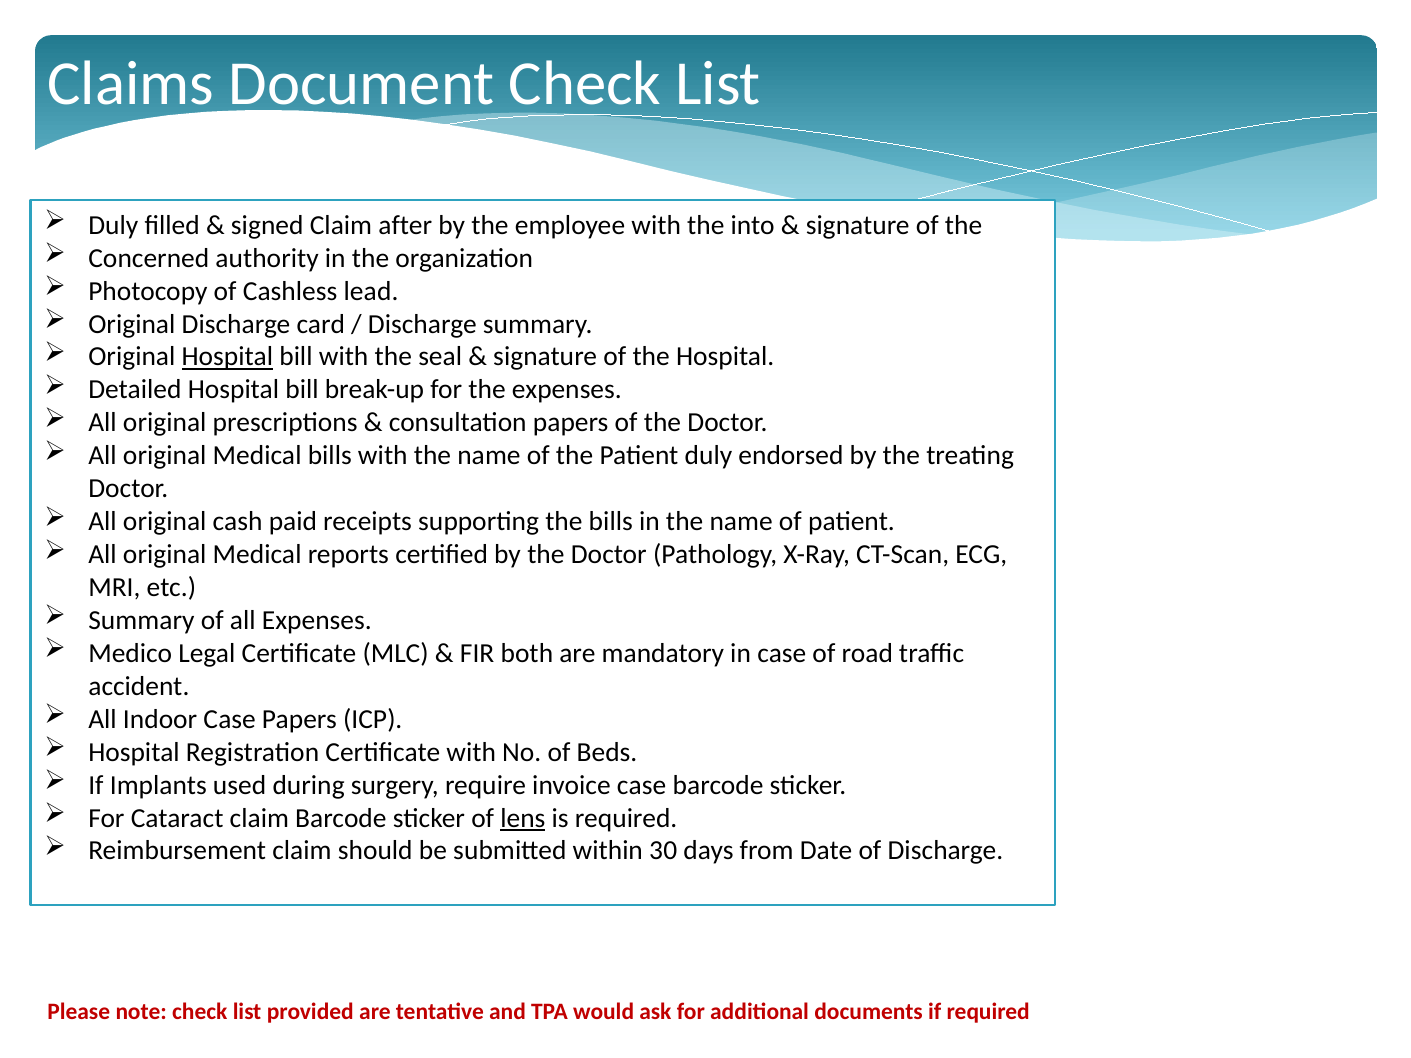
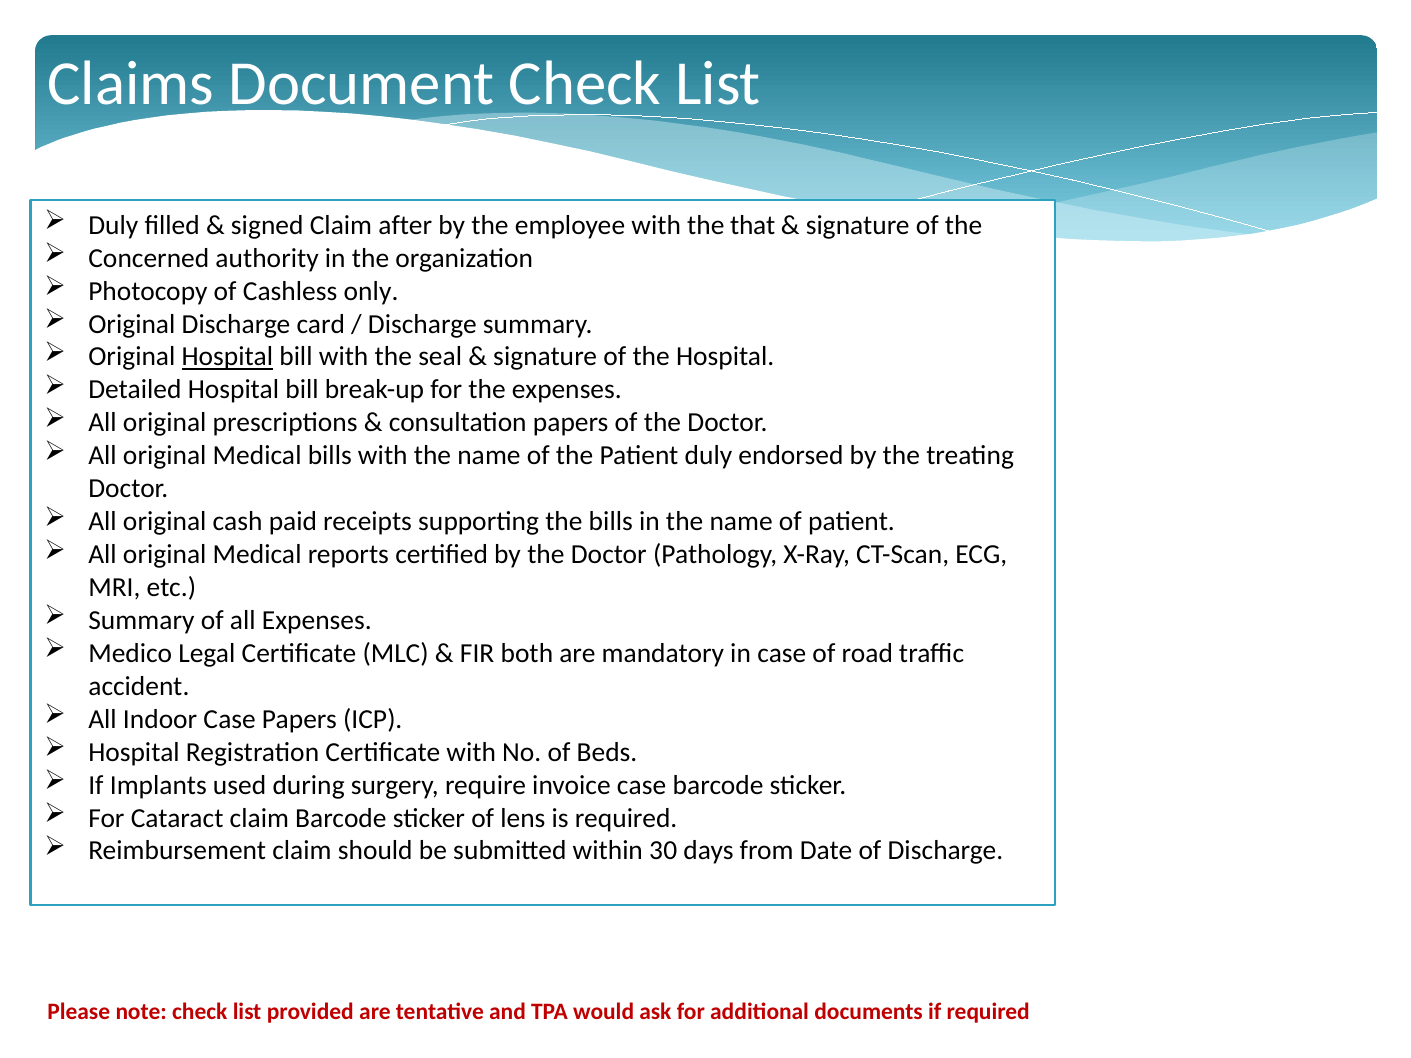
into: into -> that (753, 225)
lead: lead -> only (371, 291)
lens underline: present -> none (523, 818)
